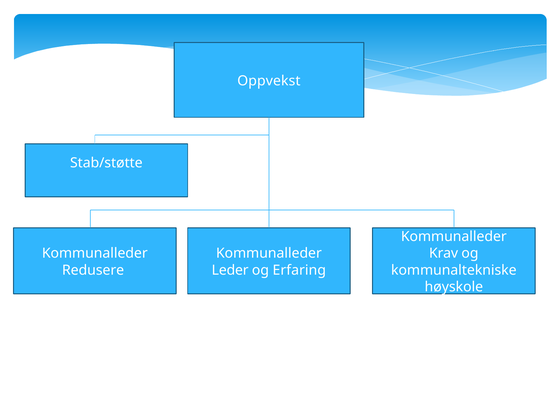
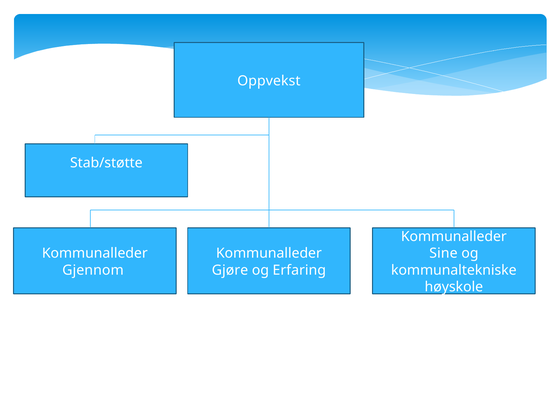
Krav: Krav -> Sine (443, 253)
Redusere: Redusere -> Gjennom (93, 270)
Leder: Leder -> Gjøre (230, 270)
